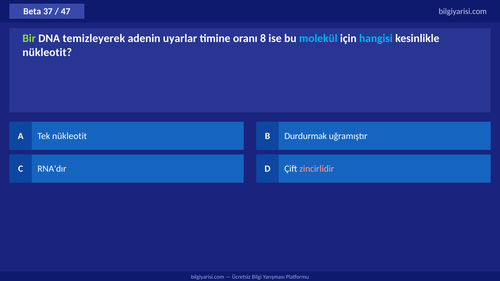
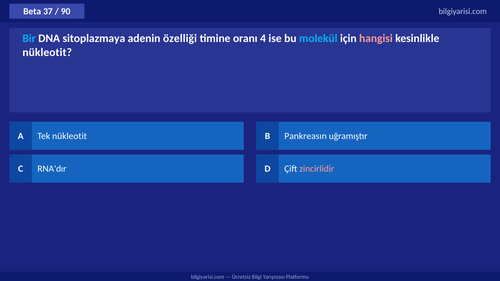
47: 47 -> 90 (66, 11)
Bir colour: light green -> light blue (29, 38)
temizleyerek: temizleyerek -> sitoplazmaya (94, 38)
uyarlar: uyarlar -> özelliği (180, 38)
8: 8 -> 4 (263, 38)
hangisi colour: light blue -> pink (376, 38)
Durdurmak: Durdurmak -> Pankreasın (306, 136)
